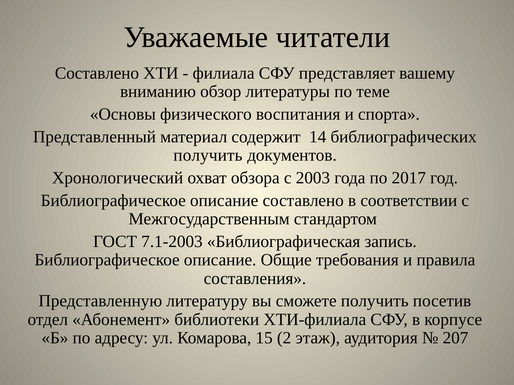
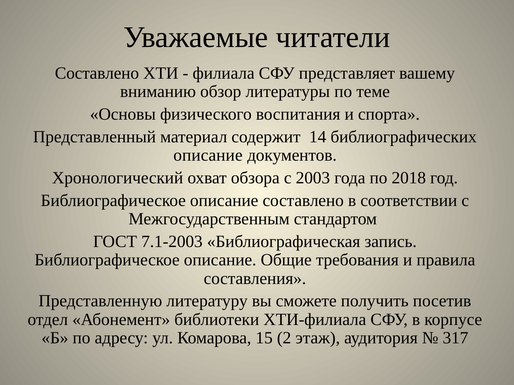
получить: получить -> описание (208, 155)
2017: 2017 -> 2018 (409, 178)
207: 207 -> 317 (456, 338)
